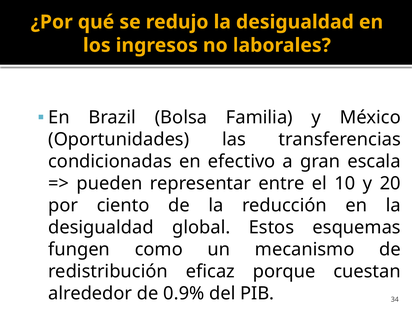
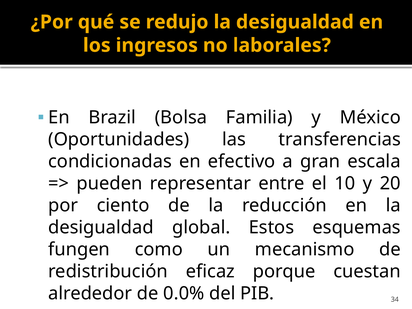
0.9%: 0.9% -> 0.0% (184, 294)
